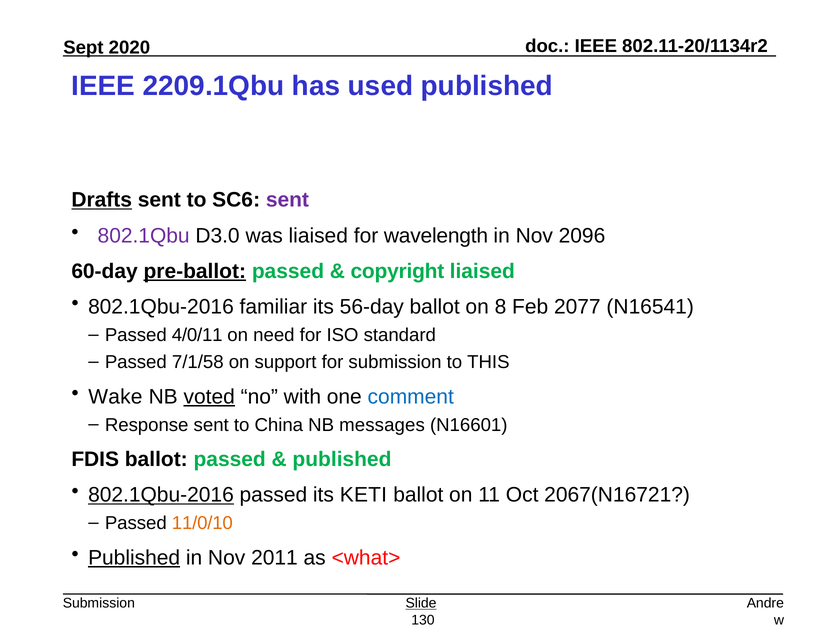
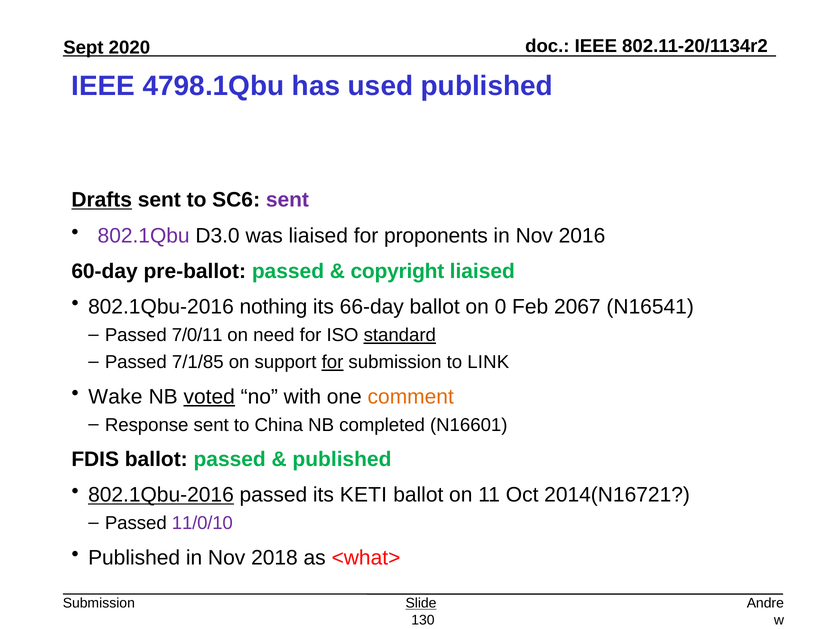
2209.1Qbu: 2209.1Qbu -> 4798.1Qbu (213, 86)
wavelength: wavelength -> proponents (436, 236)
2096: 2096 -> 2016 (582, 236)
pre-ballot underline: present -> none (195, 271)
familiar: familiar -> nothing (273, 307)
56-day: 56-day -> 66-day (372, 307)
8: 8 -> 0 (500, 307)
2077: 2077 -> 2067 (577, 307)
4/0/11: 4/0/11 -> 7/0/11 (197, 335)
standard underline: none -> present (400, 335)
7/1/58: 7/1/58 -> 7/1/85 (198, 362)
for underline: none -> present (333, 362)
THIS: THIS -> LINK (488, 362)
comment colour: blue -> orange (411, 397)
messages: messages -> completed (382, 425)
2067(N16721: 2067(N16721 -> 2014(N16721 (617, 495)
11/0/10 colour: orange -> purple (202, 523)
Published underline: present -> none (134, 558)
2011: 2011 -> 2018 (274, 558)
